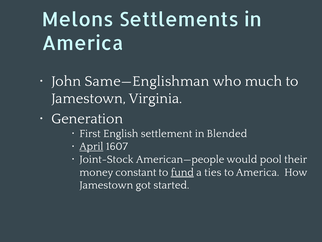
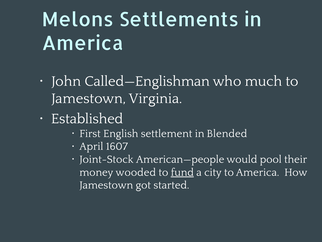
Same—Englishman: Same—Englishman -> Called—Englishman (147, 81)
Generation: Generation -> Established (87, 118)
April underline: present -> none (91, 146)
constant: constant -> wooded (136, 172)
ties: ties -> city (213, 172)
